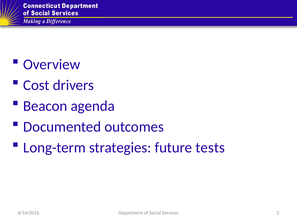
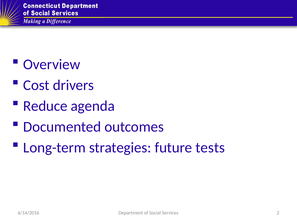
Beacon: Beacon -> Reduce (45, 106)
